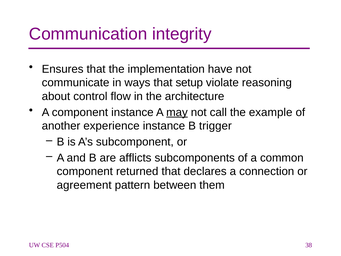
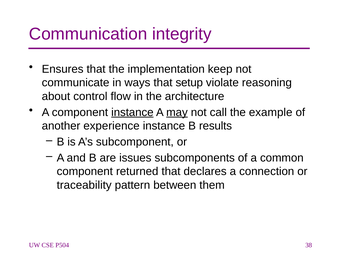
have: have -> keep (220, 69)
instance underline: none -> present (132, 112)
trigger: trigger -> results (215, 126)
afflicts: afflicts -> issues (135, 158)
agreement: agreement -> traceability (84, 185)
